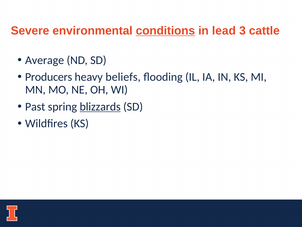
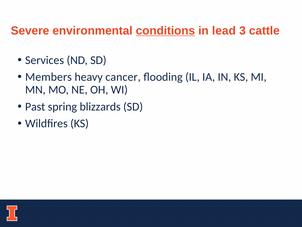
Average: Average -> Services (45, 60)
Producers: Producers -> Members (48, 77)
beliefs: beliefs -> cancer (123, 77)
blizzards underline: present -> none (100, 106)
